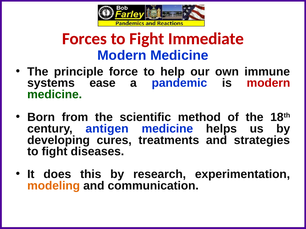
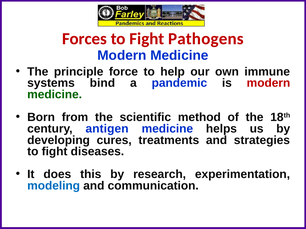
Immediate: Immediate -> Pathogens (206, 39)
ease: ease -> bind (102, 83)
modeling colour: orange -> blue (54, 186)
